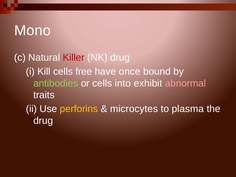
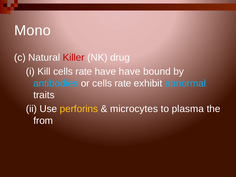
Kill cells free: free -> rate (84, 71)
have once: once -> have (130, 71)
antibodies colour: light green -> light blue (56, 83)
or cells into: into -> rate (123, 83)
abnormal colour: pink -> light blue (185, 83)
drug: drug -> from (43, 121)
